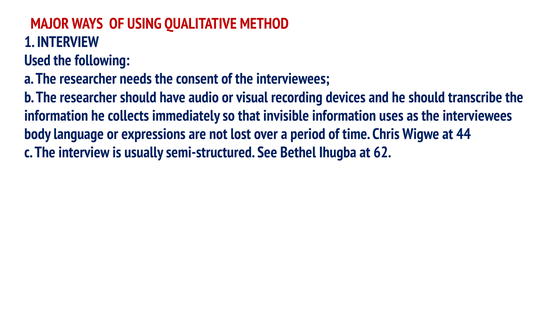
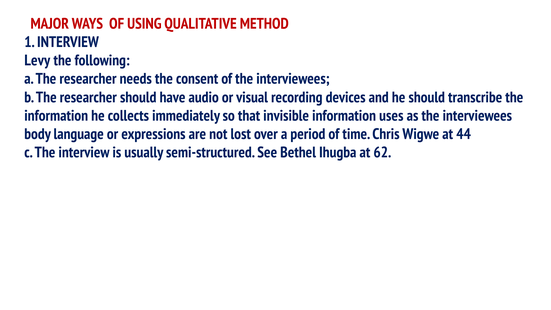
Used: Used -> Levy (37, 61)
